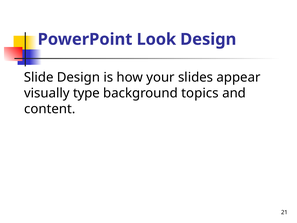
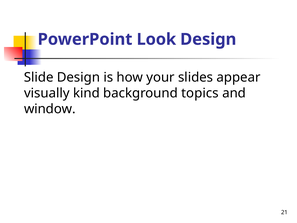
type: type -> kind (86, 93)
content: content -> window (50, 109)
